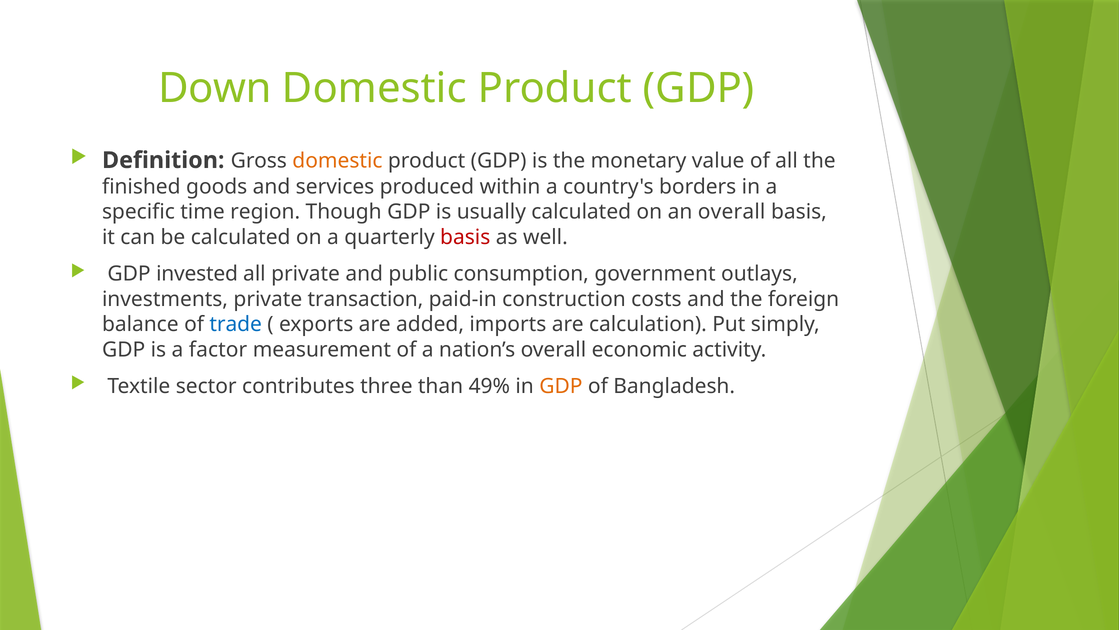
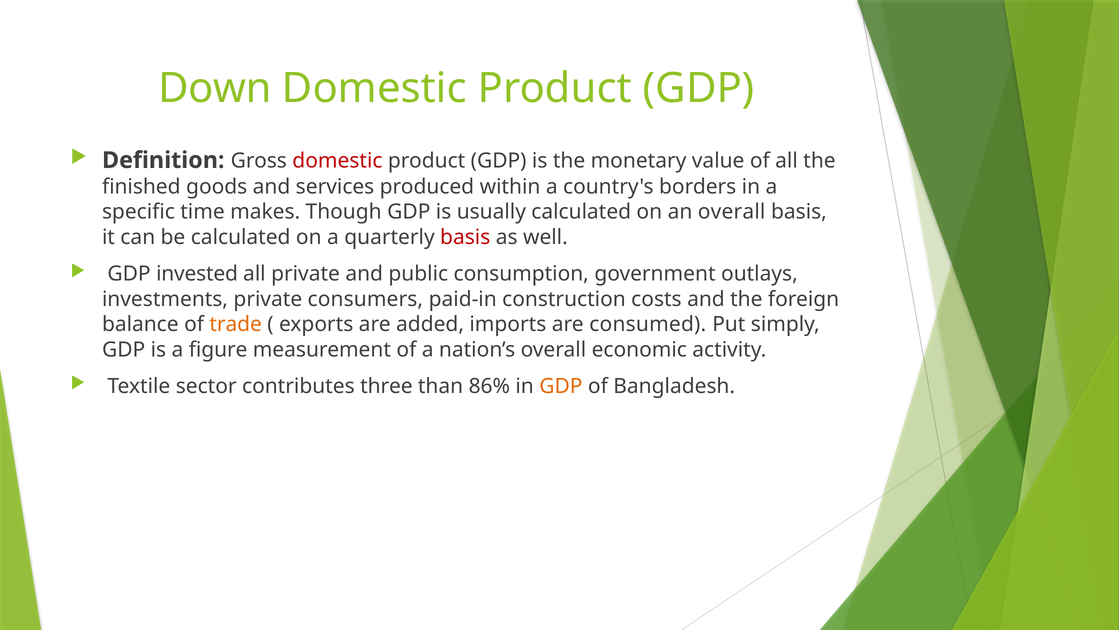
domestic colour: orange -> red (337, 161)
region: region -> makes (265, 212)
transaction: transaction -> consumers (365, 299)
trade colour: blue -> orange (236, 324)
calculation: calculation -> consumed (648, 324)
factor: factor -> figure (218, 349)
49%: 49% -> 86% (489, 386)
